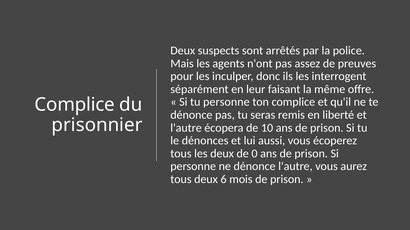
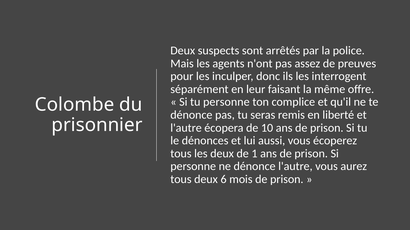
Complice: Complice -> Colombe (75, 105)
0: 0 -> 1 (255, 154)
